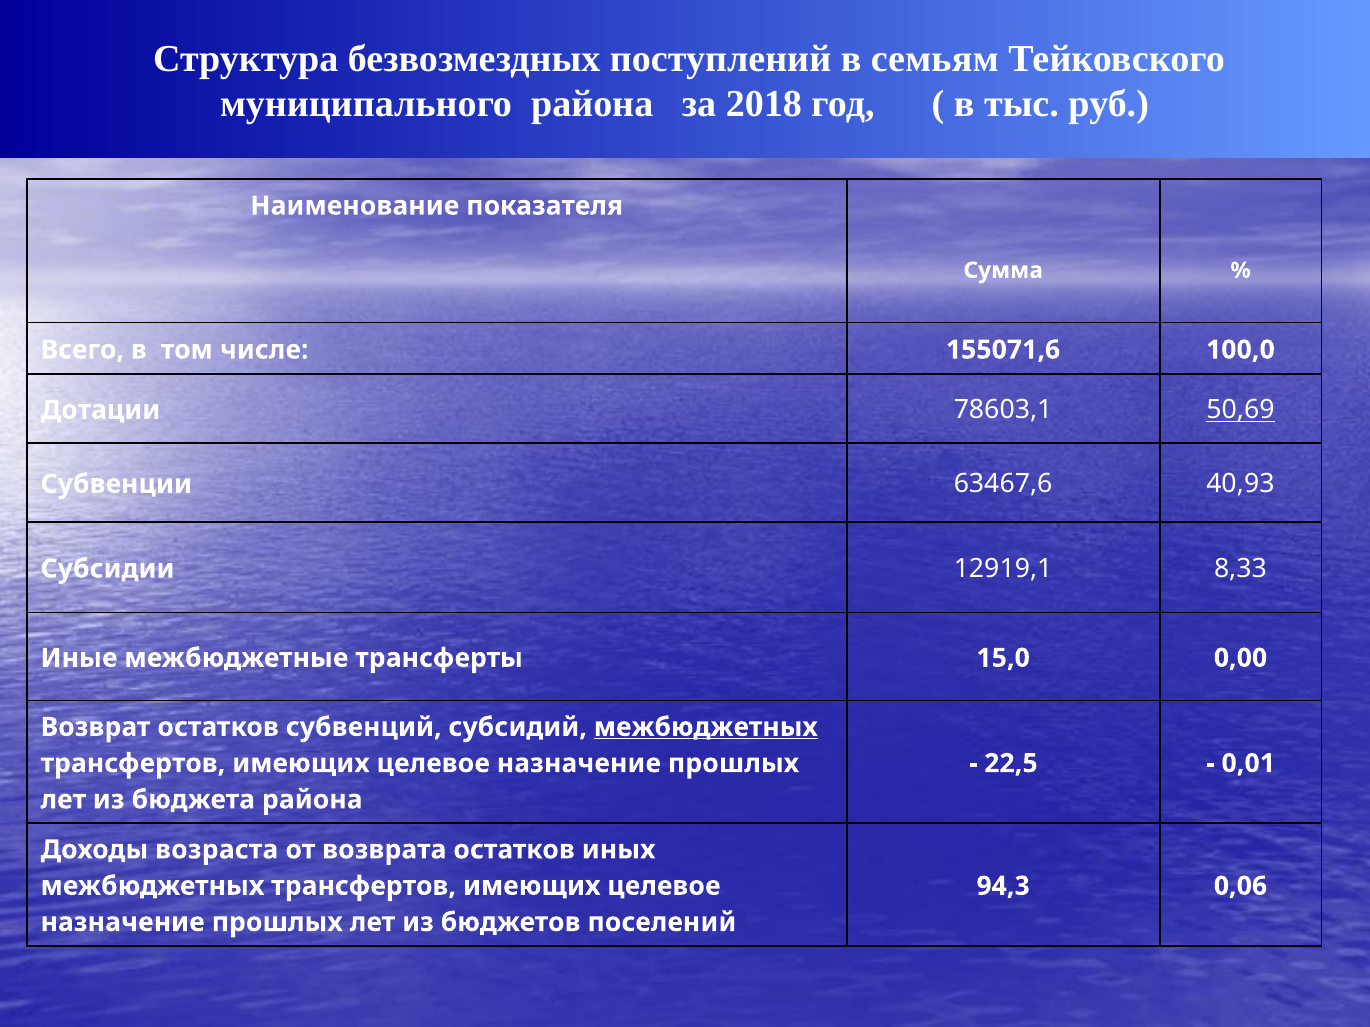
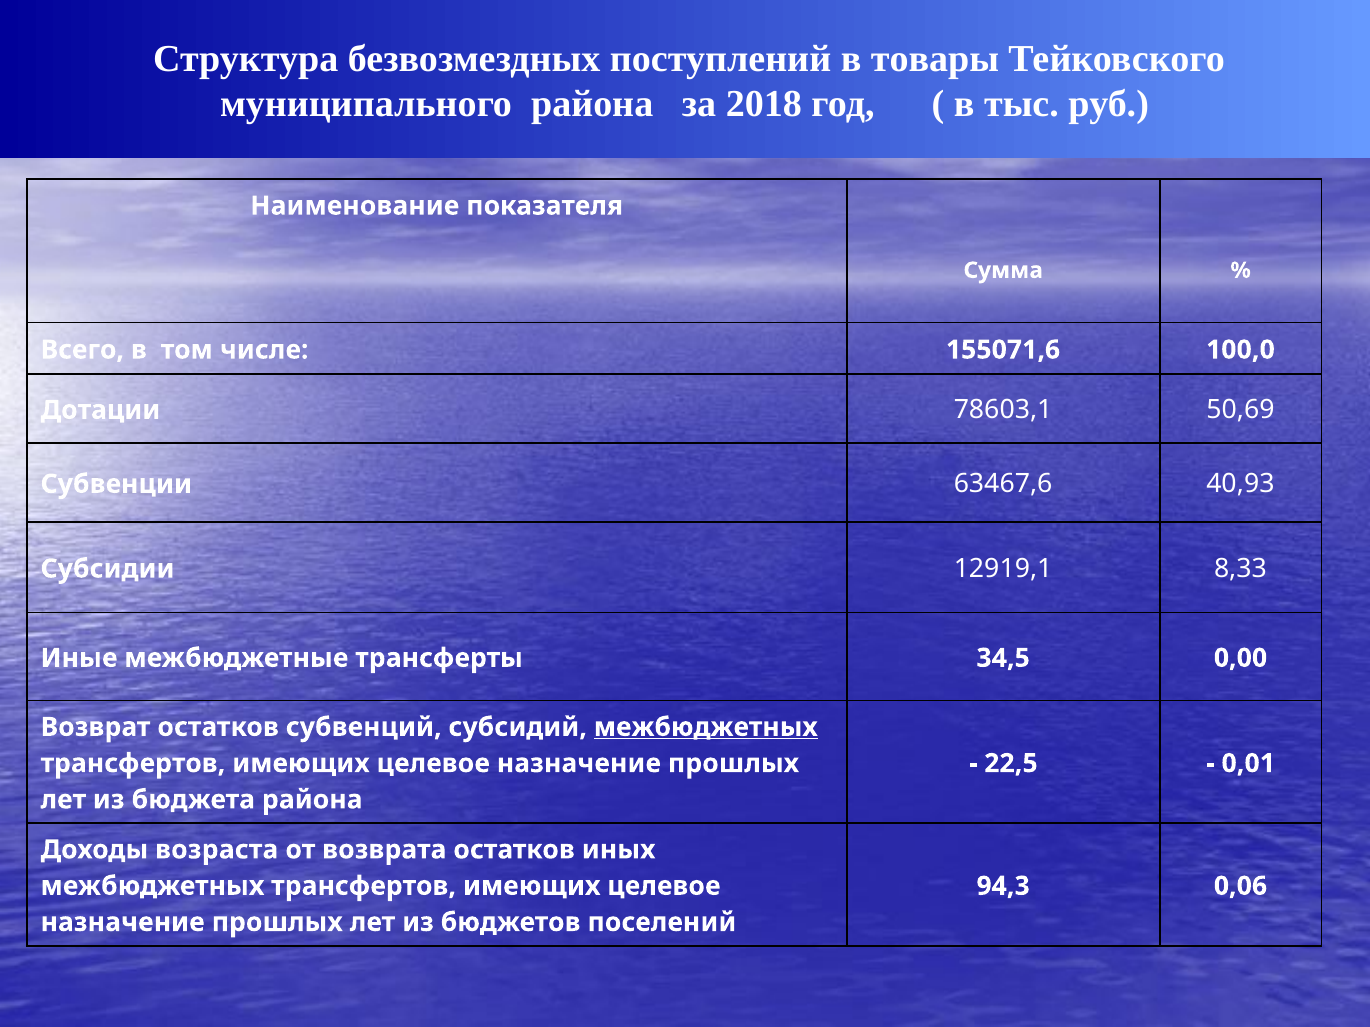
семьям: семьям -> товары (935, 59)
50,69 underline: present -> none (1240, 410)
15,0: 15,0 -> 34,5 (1003, 658)
